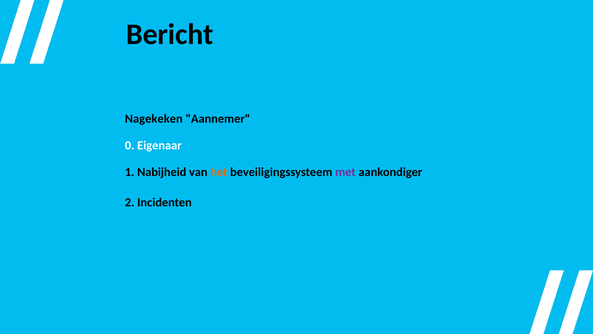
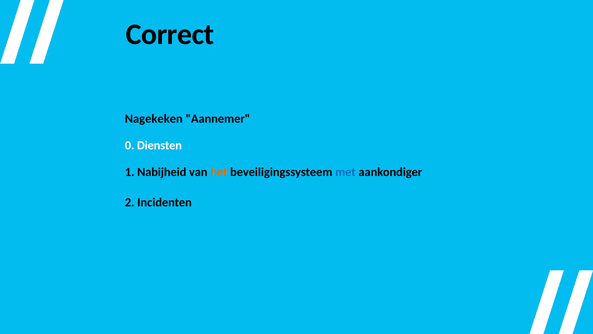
Bericht: Bericht -> Correct (170, 34)
Eigenaar: Eigenaar -> Diensten (159, 145)
met colour: purple -> blue (345, 172)
